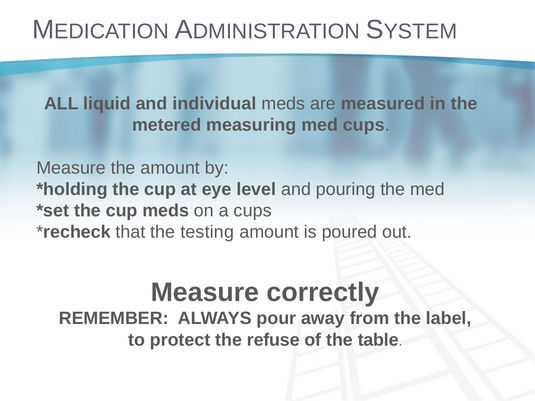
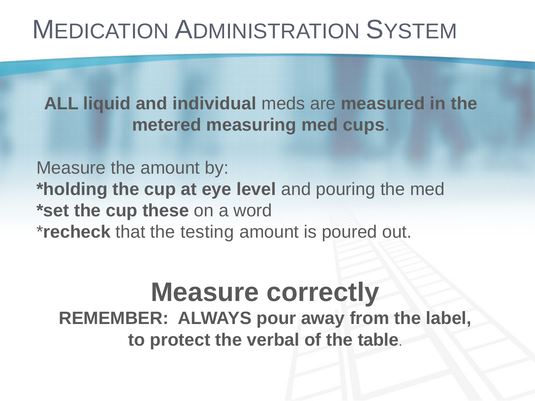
cup meds: meds -> these (166, 211)
a cups: cups -> word (253, 211)
refuse: refuse -> verbal (273, 340)
